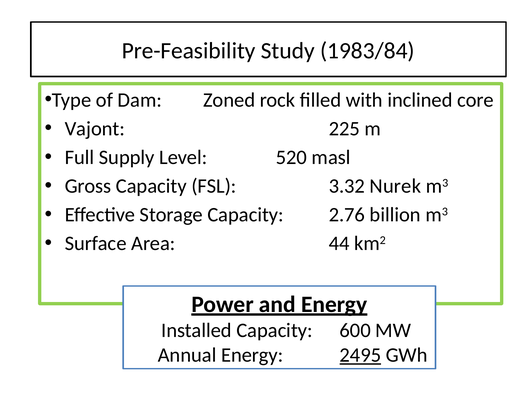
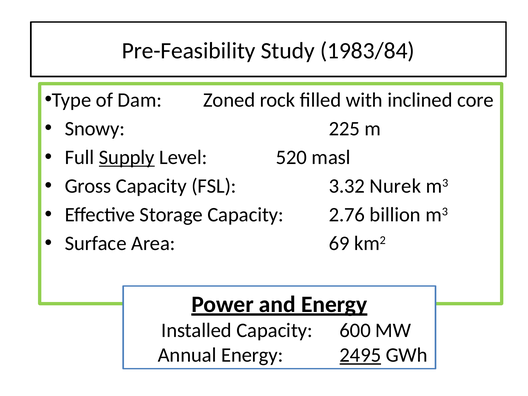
Vajont: Vajont -> Snowy (95, 129)
Supply underline: none -> present (127, 157)
44: 44 -> 69 (339, 244)
